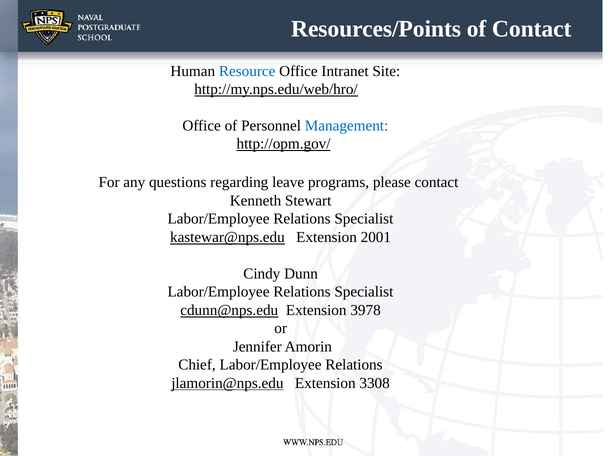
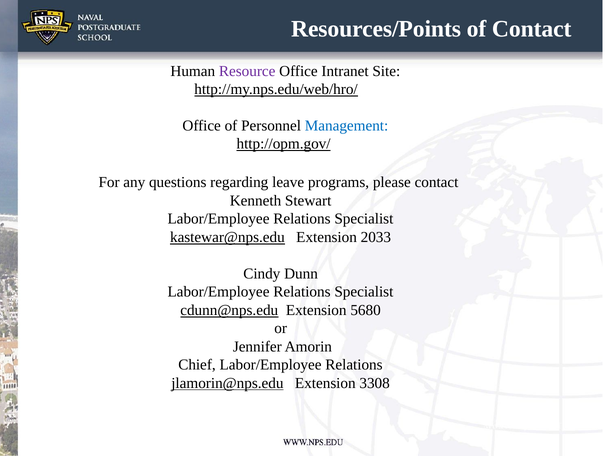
Resource colour: blue -> purple (247, 71)
2001: 2001 -> 2033 (376, 237)
3978: 3978 -> 5680 (366, 310)
